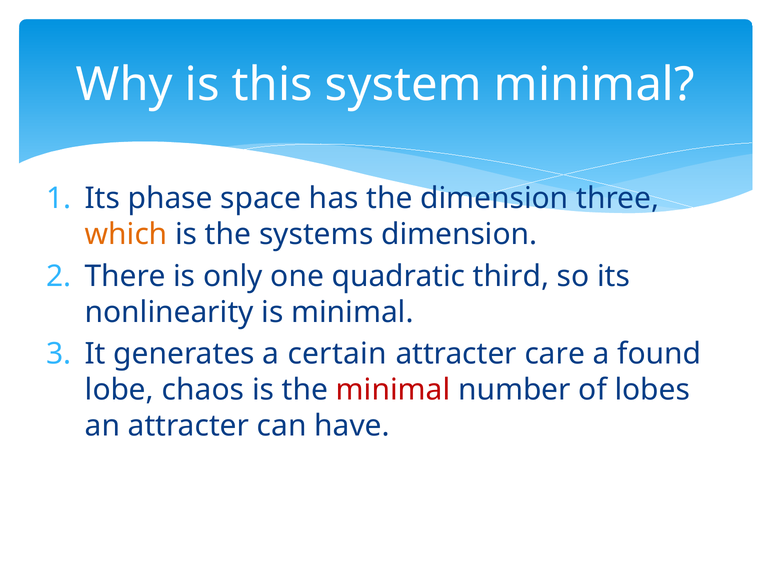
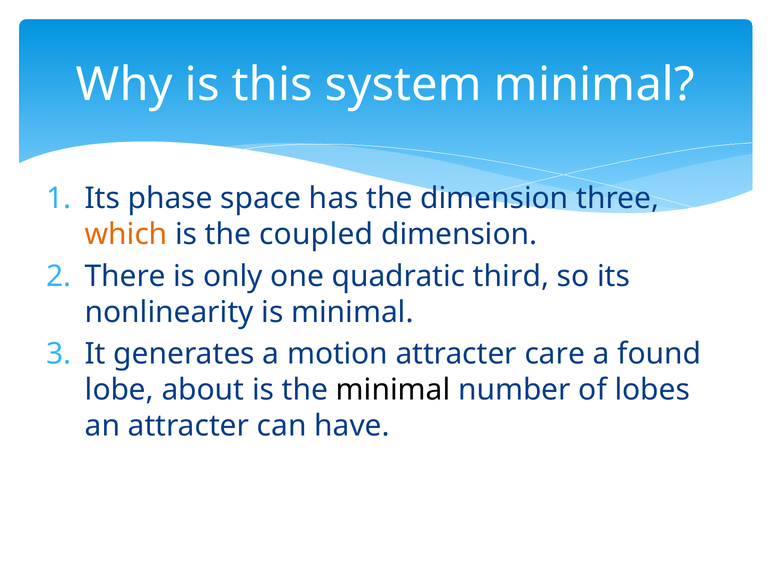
systems: systems -> coupled (316, 234)
certain: certain -> motion (337, 354)
chaos: chaos -> about (203, 390)
minimal colour: red -> black (393, 390)
